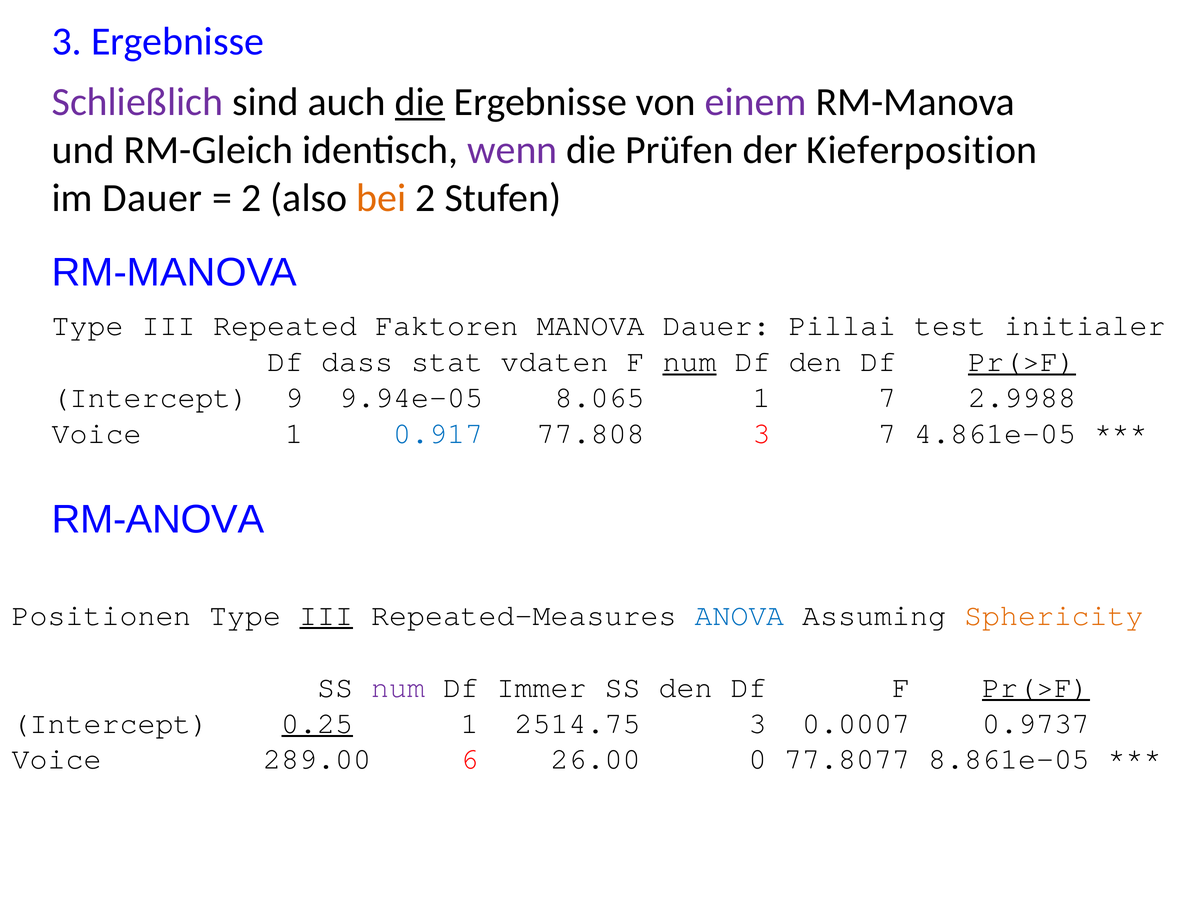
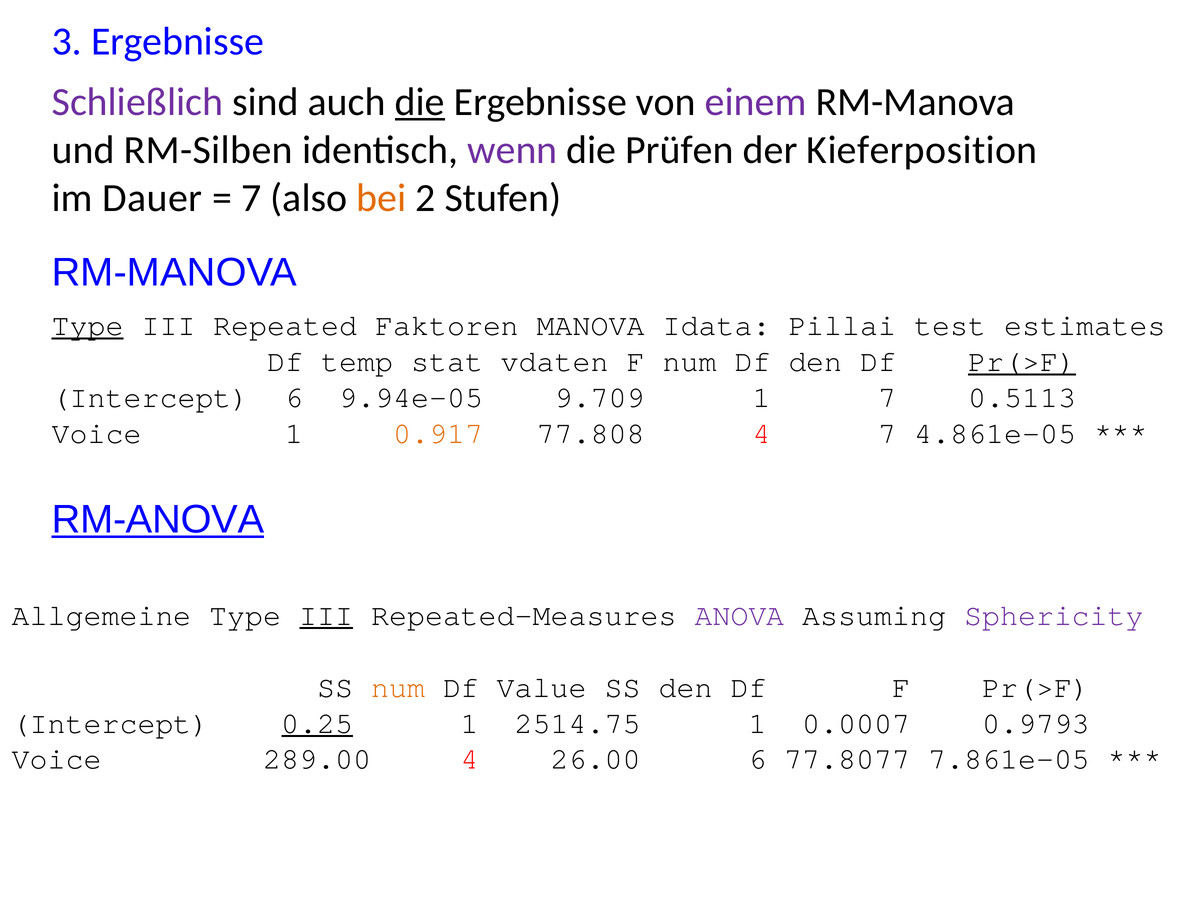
RM-Gleich: RM-Gleich -> RM-Silben (208, 150)
2: 2 -> 7 (251, 198)
Type underline: none -> present (88, 325)
MANOVA Dauer: Dauer -> Idata (717, 325)
initialer: initialer -> estimates (1085, 325)
dass: dass -> temp (357, 361)
num underline: present -> none (690, 361)
Intercept 9: 9 -> 6 (294, 397)
8.065: 8.065 -> 9.709 (600, 397)
2.9988: 2.9988 -> 0.5113 (1022, 397)
0.917 colour: blue -> orange (438, 433)
77.808 3: 3 -> 4 (762, 433)
RM-ANOVA underline: none -> present (158, 519)
Positionen: Positionen -> Allgemeine (102, 615)
ANOVA colour: blue -> purple (740, 615)
Sphericity colour: orange -> purple (1054, 615)
num colour: purple -> orange (398, 687)
Immer: Immer -> Value (542, 687)
Pr(>F underline: present -> none (1036, 687)
2514.75 3: 3 -> 1 (757, 723)
0.9737: 0.9737 -> 0.9793 (1036, 723)
289.00 6: 6 -> 4 (470, 759)
26.00 0: 0 -> 6 (757, 759)
8.861e-05: 8.861e-05 -> 7.861e-05 (1009, 759)
